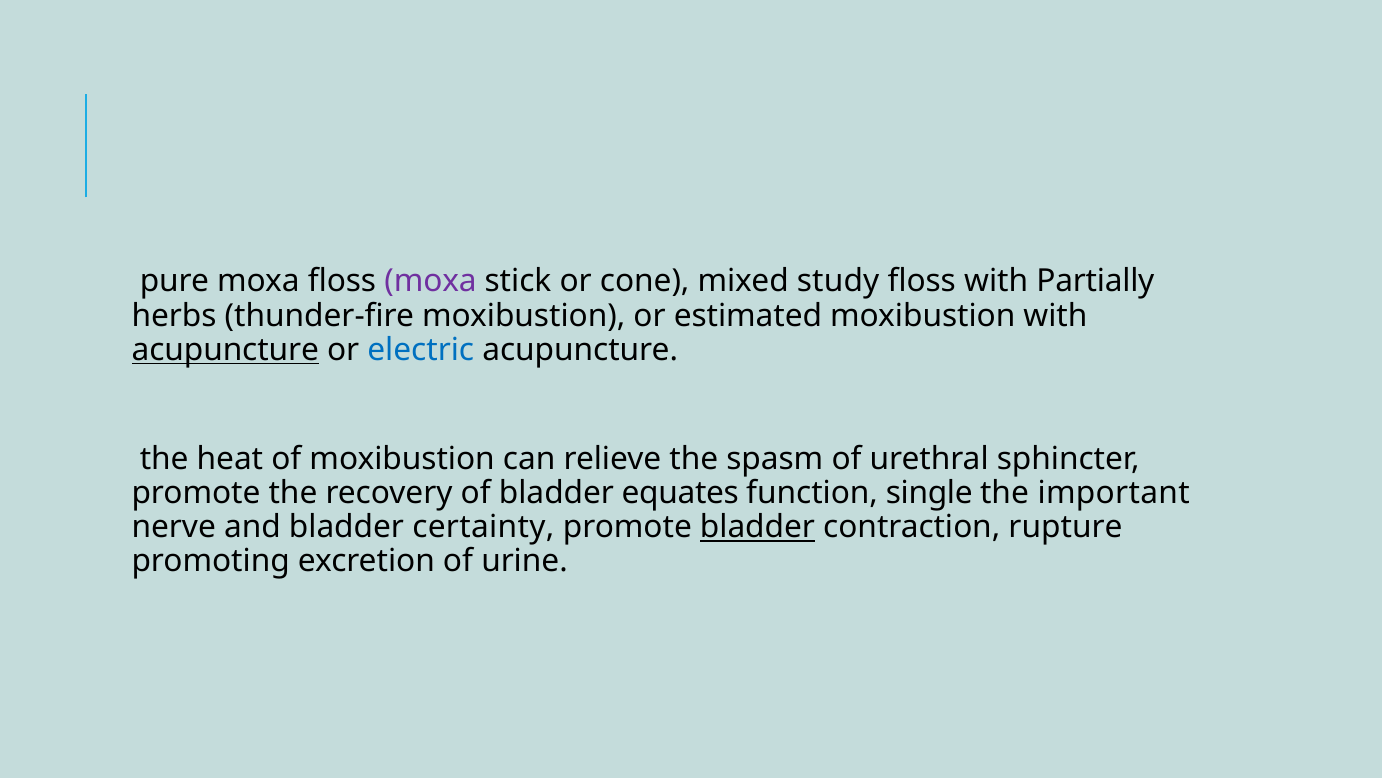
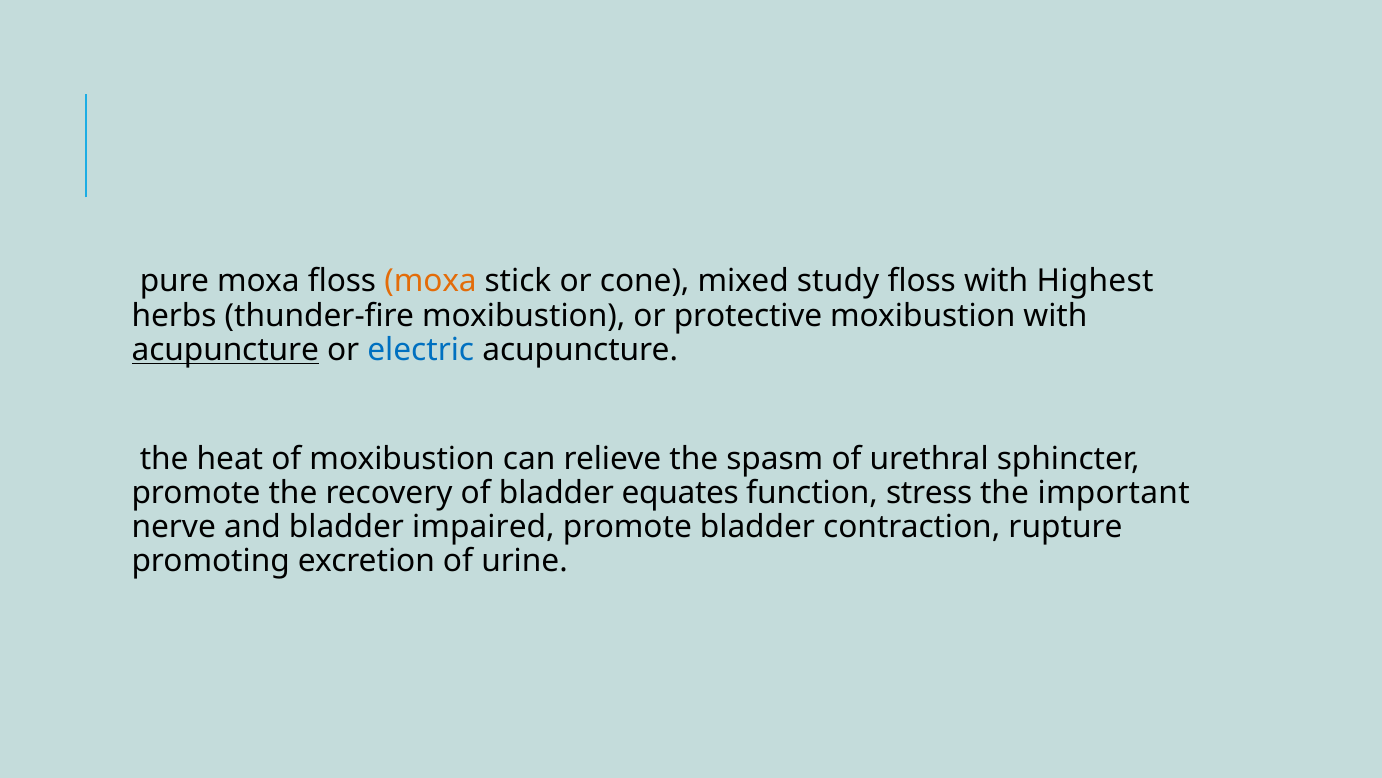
moxa colour: purple -> orange (431, 281)
Partially: Partially -> Highest (1095, 281)
estimated: estimated -> protective (748, 315)
single: single -> stress (929, 492)
certainty: certainty -> impaired (483, 527)
bladder underline: present -> none (757, 527)
